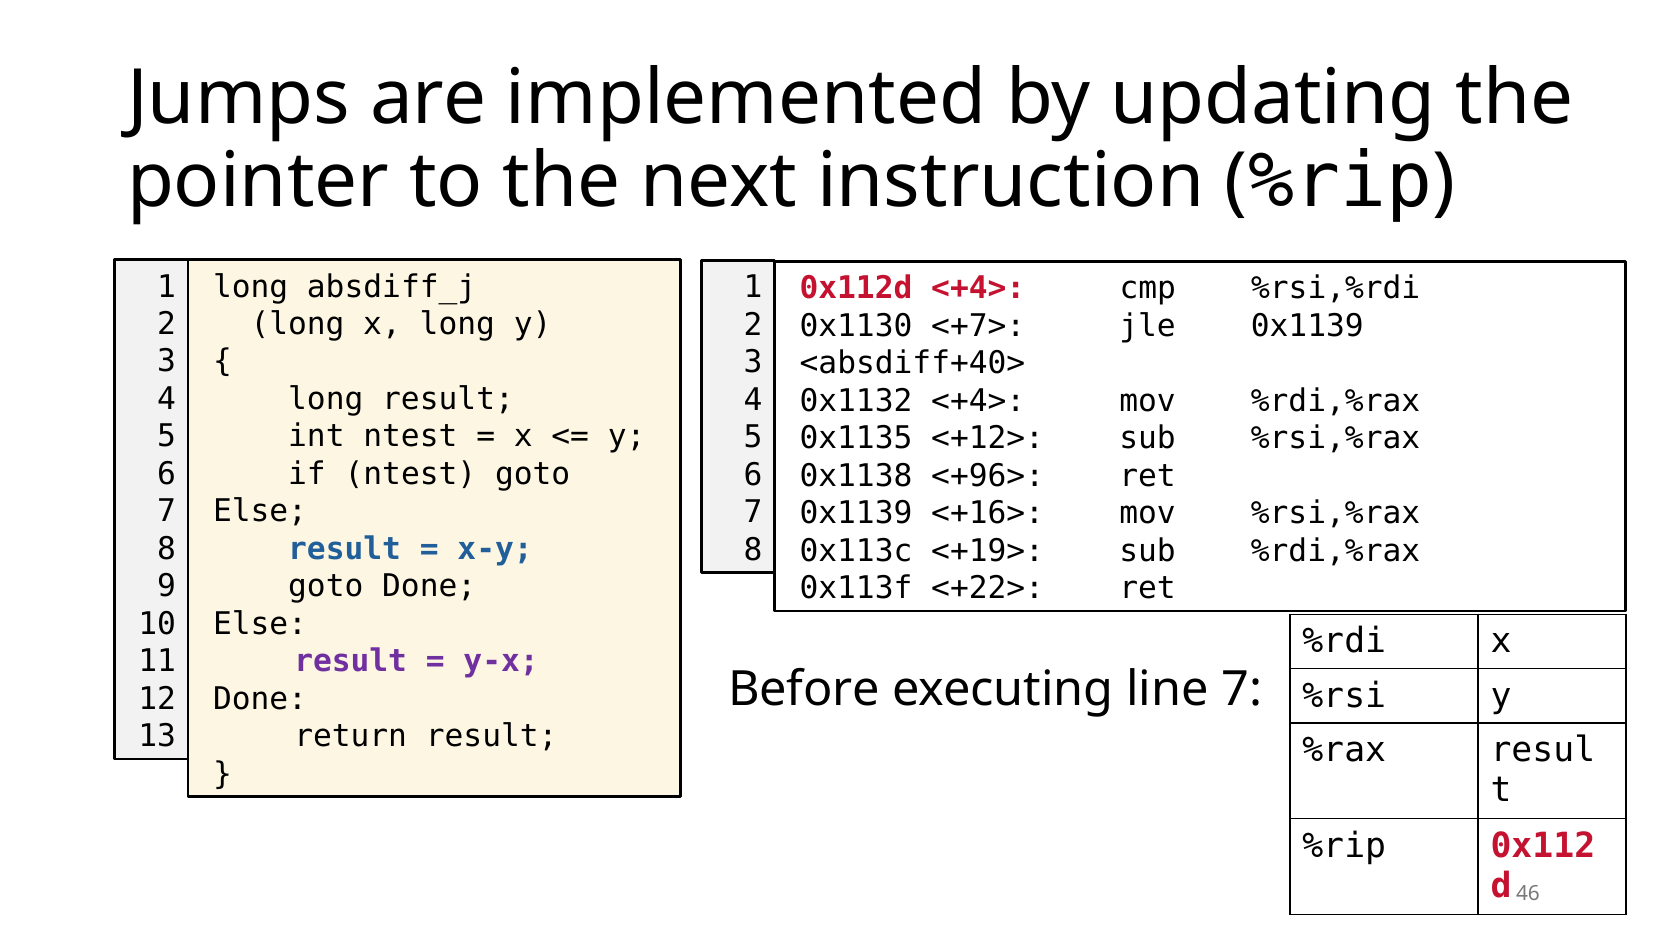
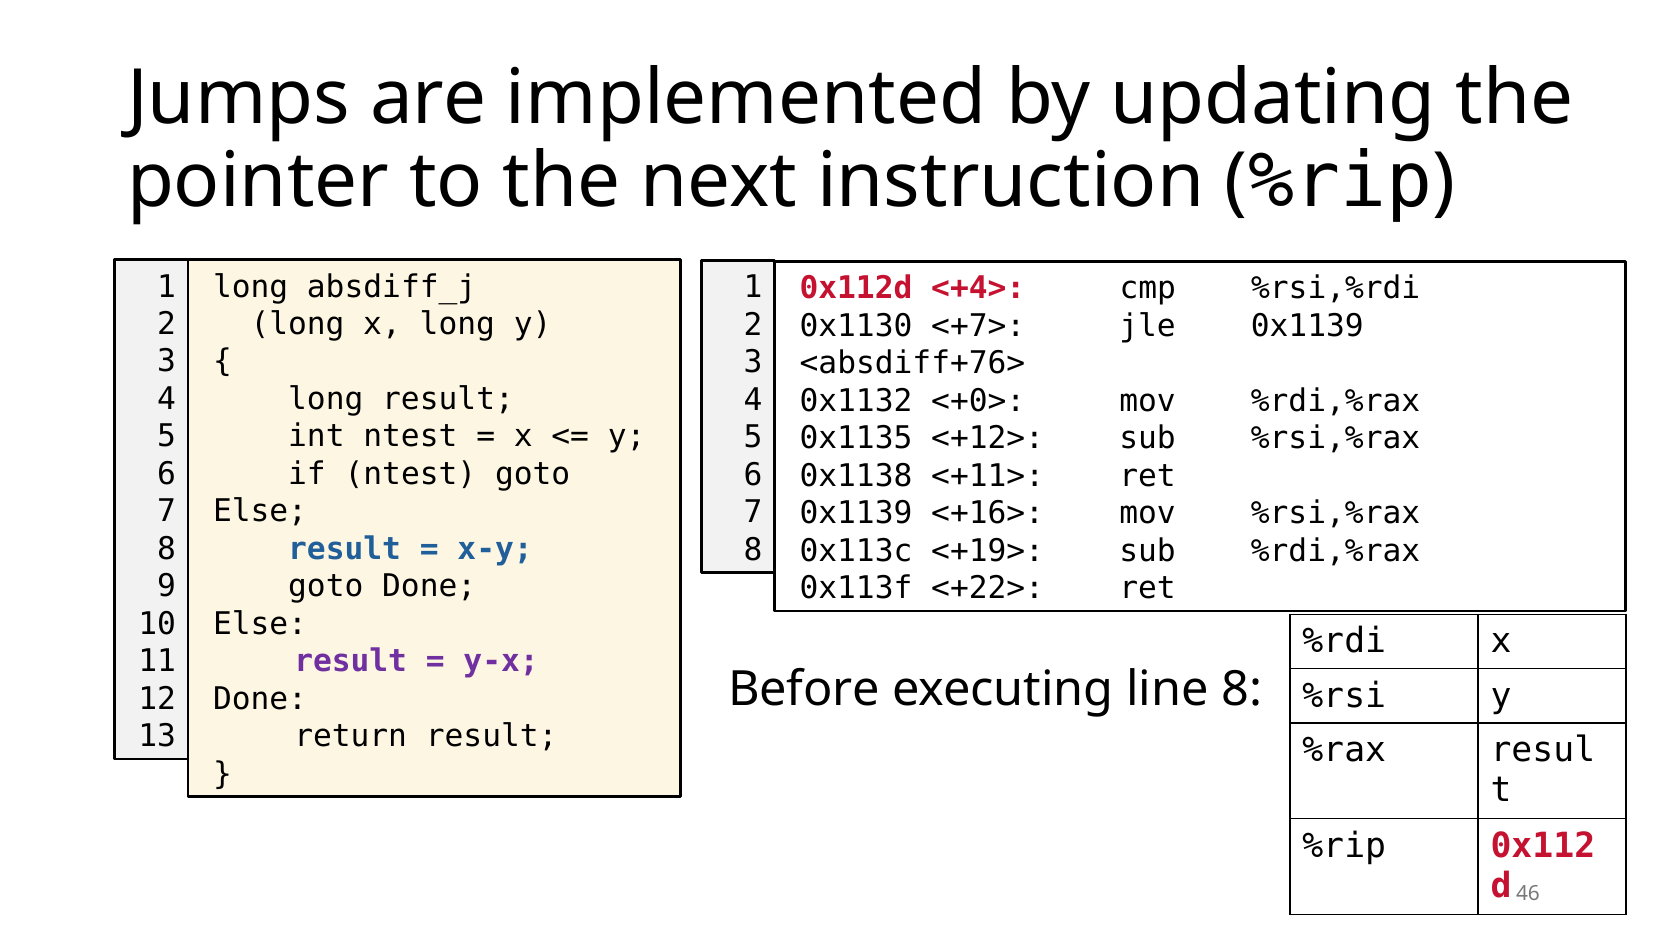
<absdiff+40>: <absdiff+40> -> <absdiff+76> (912, 364)
0x1132 <+4>: <+4> -> <+0> (978, 401)
<+96>: <+96> -> <+11> (988, 476)
line 7: 7 -> 8 (1242, 690)
